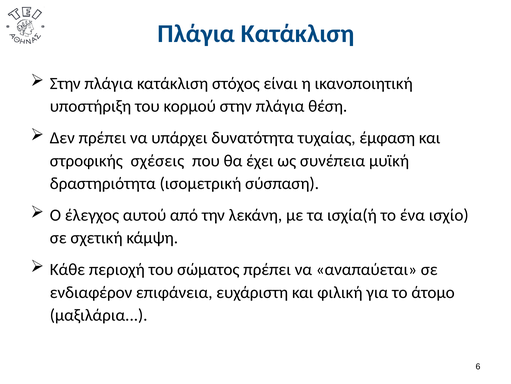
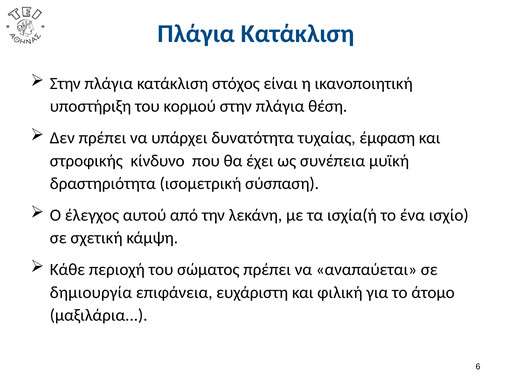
σχέσεις: σχέσεις -> κίνδυνο (158, 160)
ενδιαφέρον: ενδιαφέρον -> δημιουργία (91, 292)
